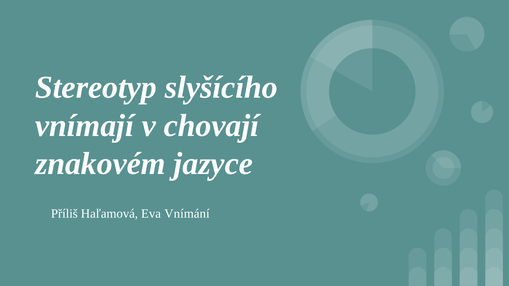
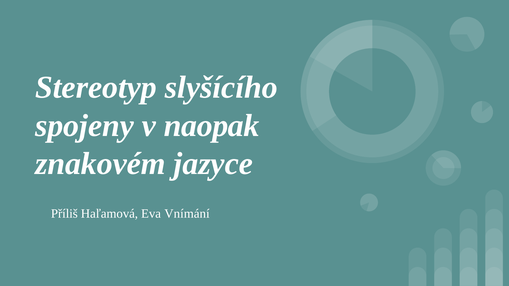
vnímají: vnímají -> spojeny (84, 126)
chovají: chovají -> naopak (212, 126)
